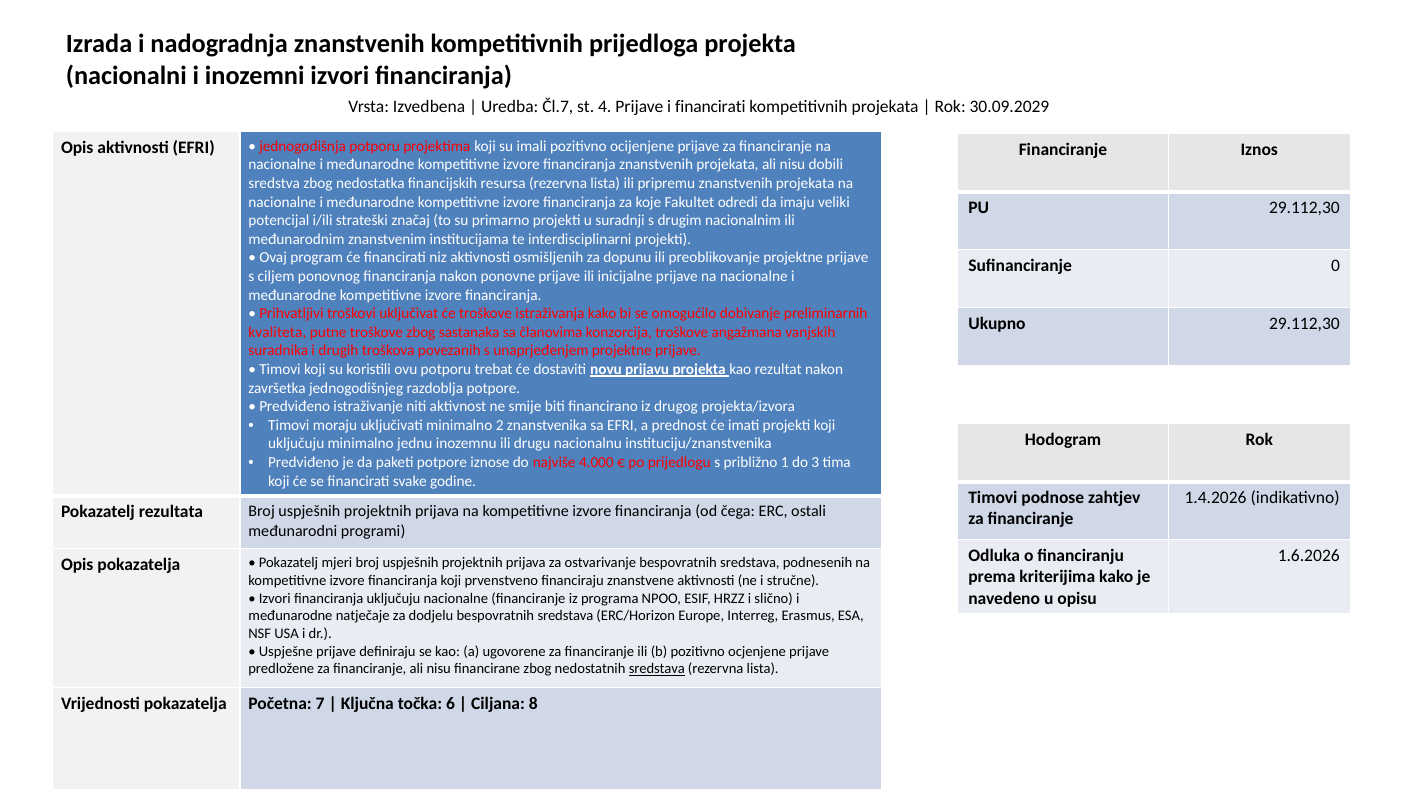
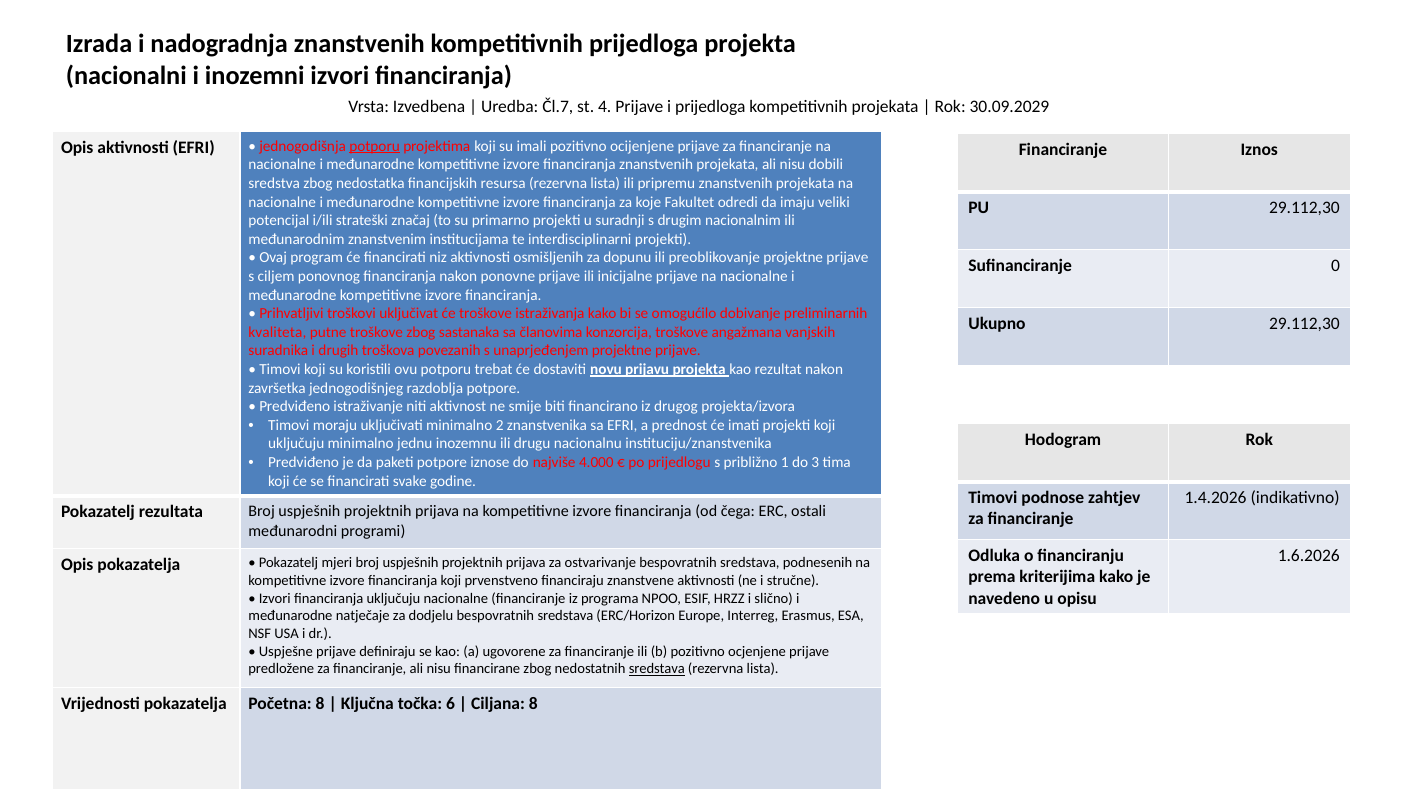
i financirati: financirati -> prijedloga (710, 106)
potporu underline: none -> present (375, 146)
Početna 7: 7 -> 8 (320, 704)
